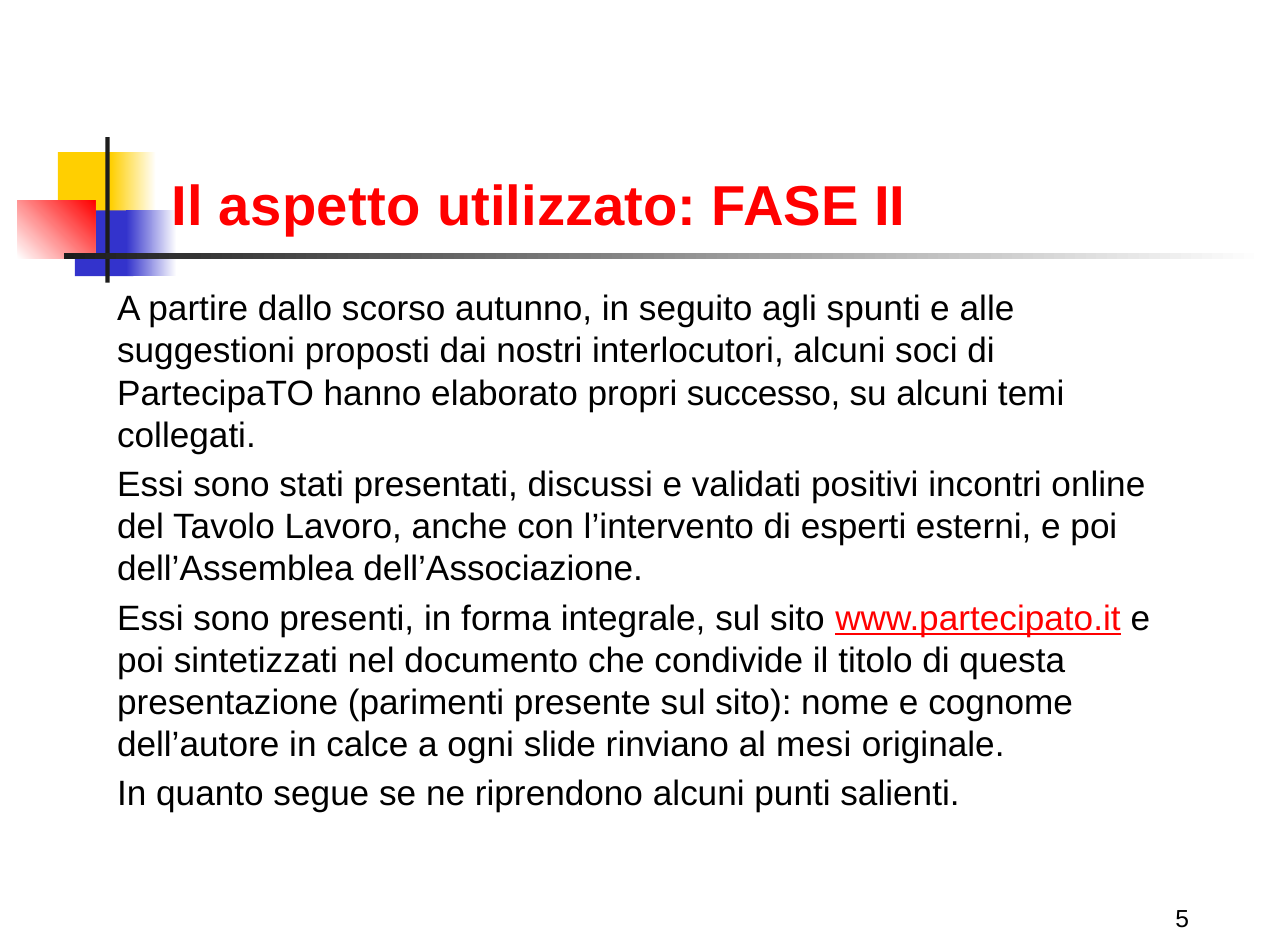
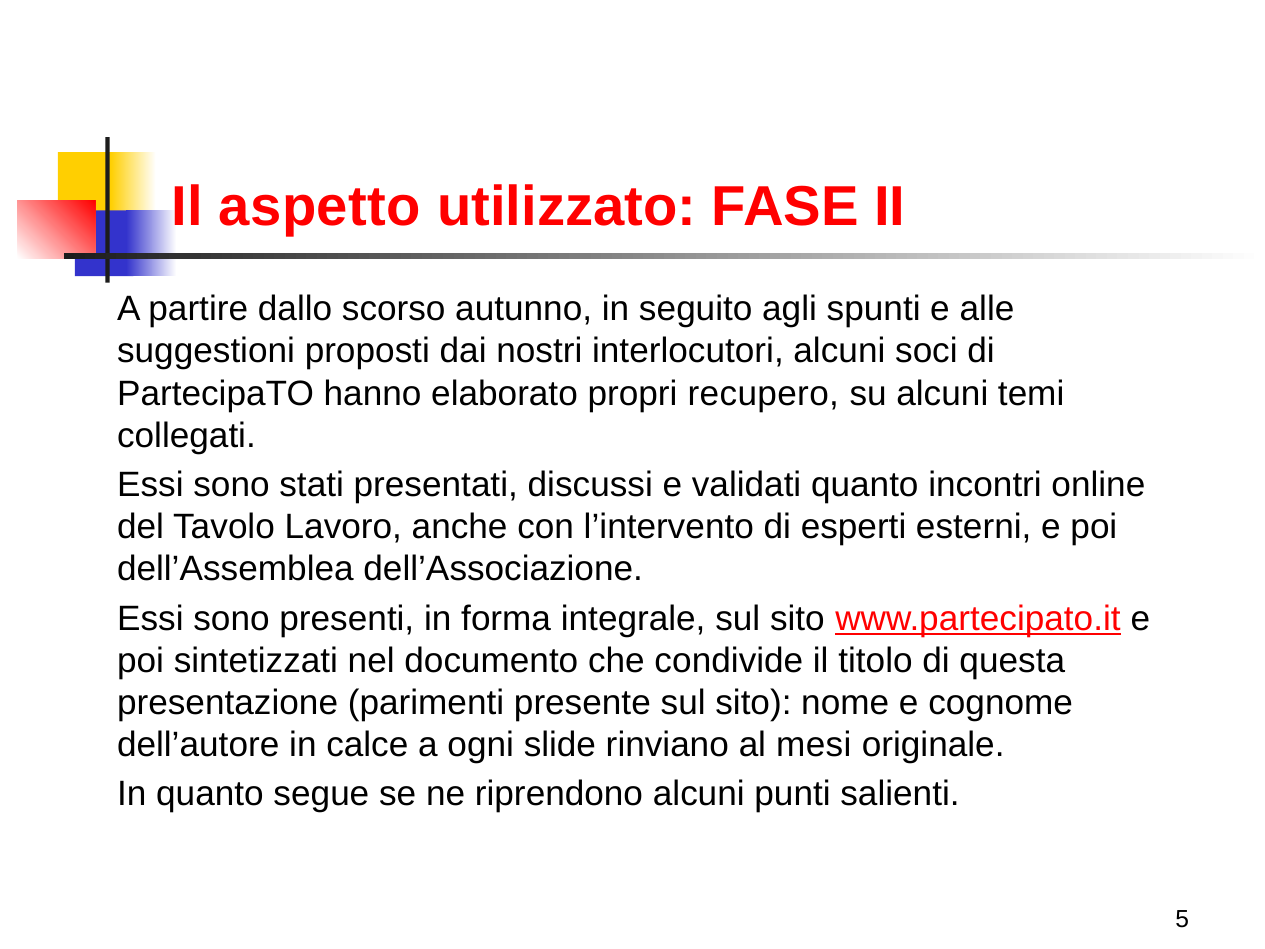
successo: successo -> recupero (763, 393)
validati positivi: positivi -> quanto (865, 485)
